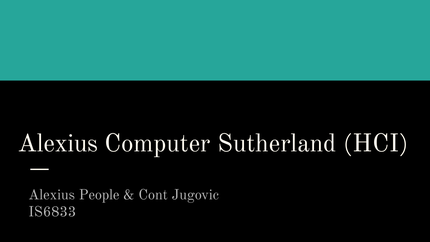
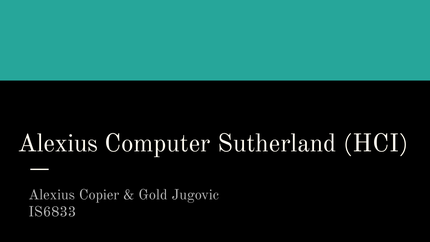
People: People -> Copier (99, 195)
Cont: Cont -> Gold (153, 195)
